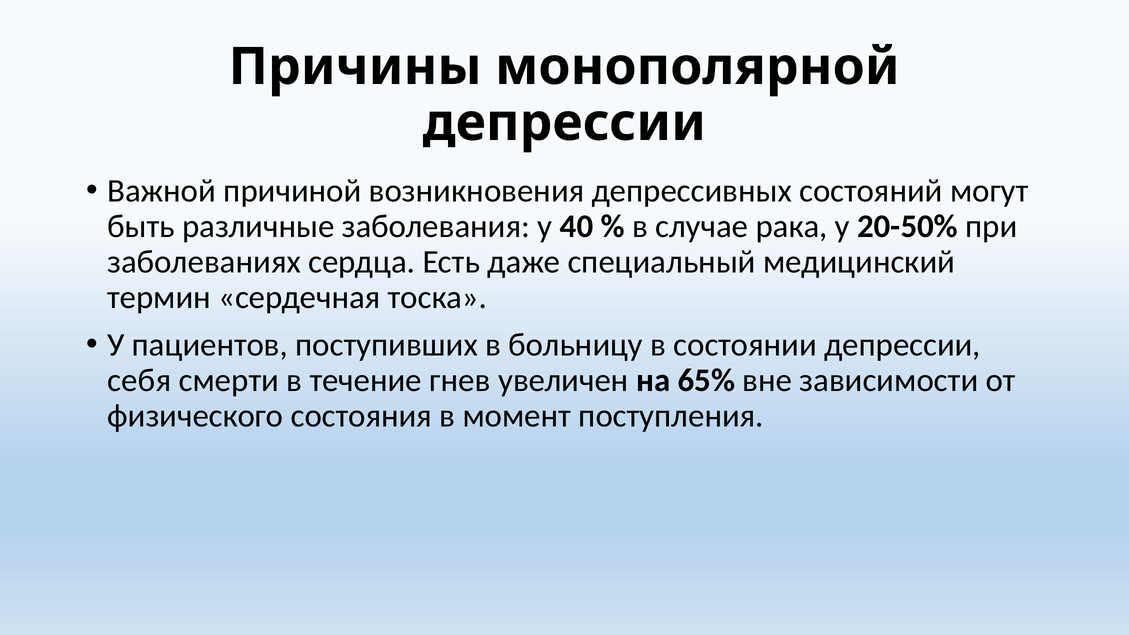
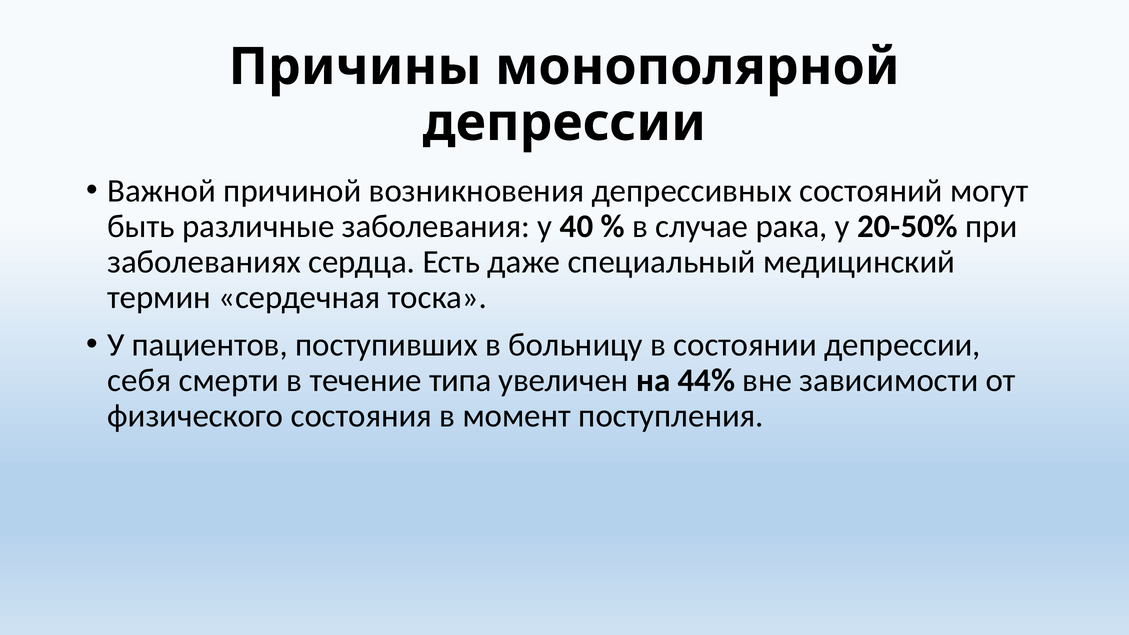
гнев: гнев -> типа (460, 380)
65%: 65% -> 44% (706, 380)
